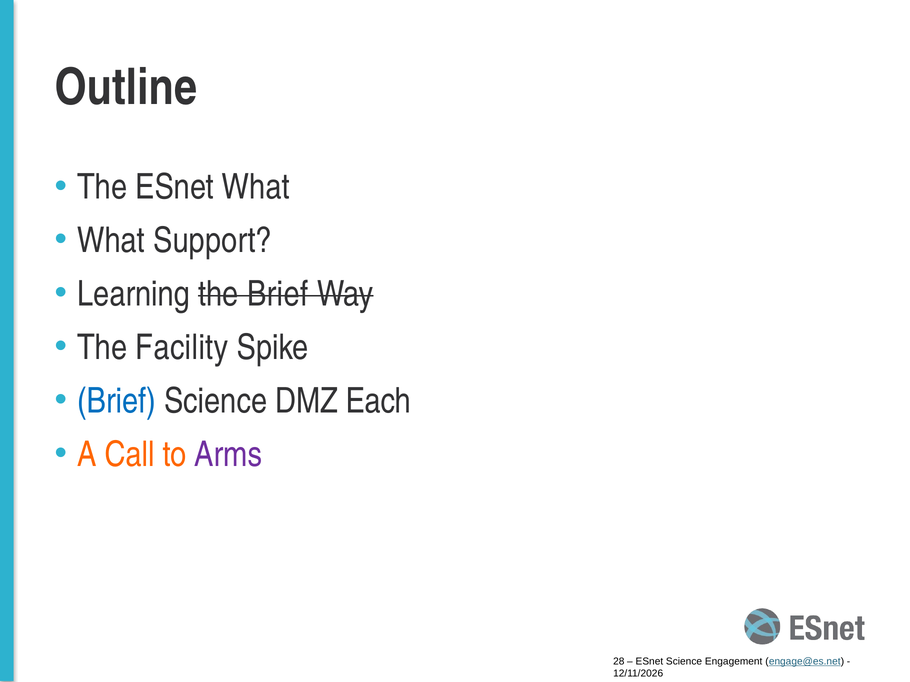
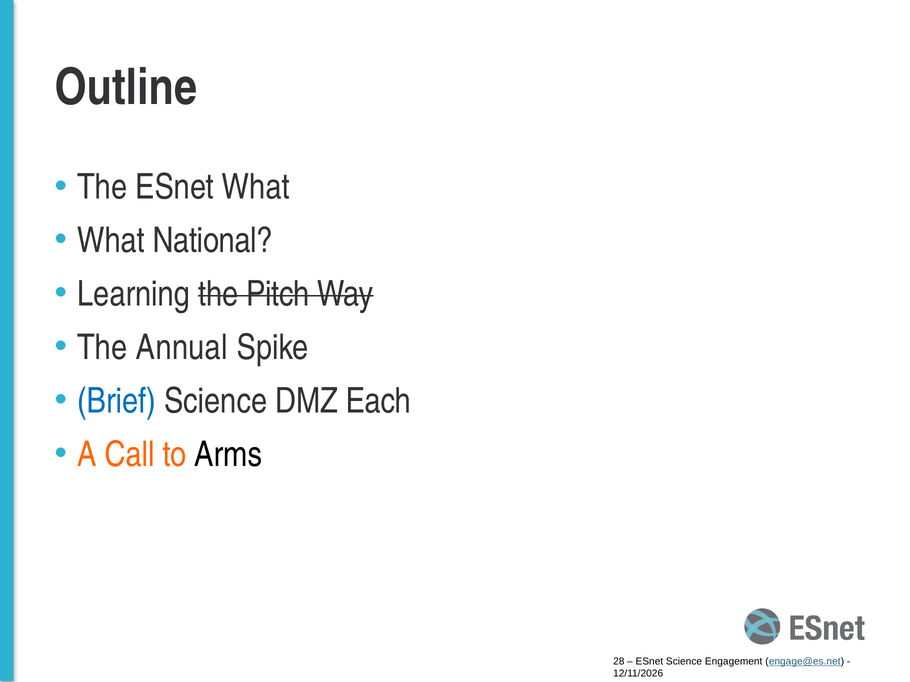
Support: Support -> National (213, 241)
the Brief: Brief -> Pitch (278, 294)
Facility: Facility -> Annual (182, 348)
Arms colour: purple -> black (228, 455)
